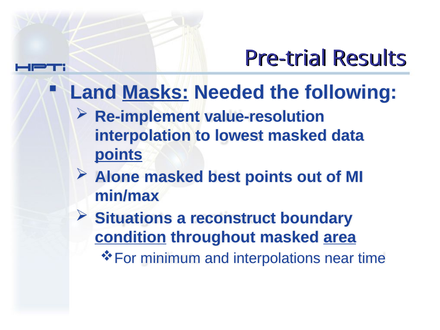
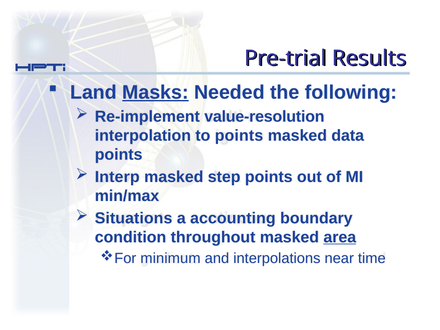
to lowest: lowest -> points (239, 136)
points underline: present -> none (119, 155)
Alone: Alone -> Interp (117, 177)
best: best -> step (224, 177)
reconstruct: reconstruct -> accounting (233, 218)
condition underline: present -> none (130, 237)
